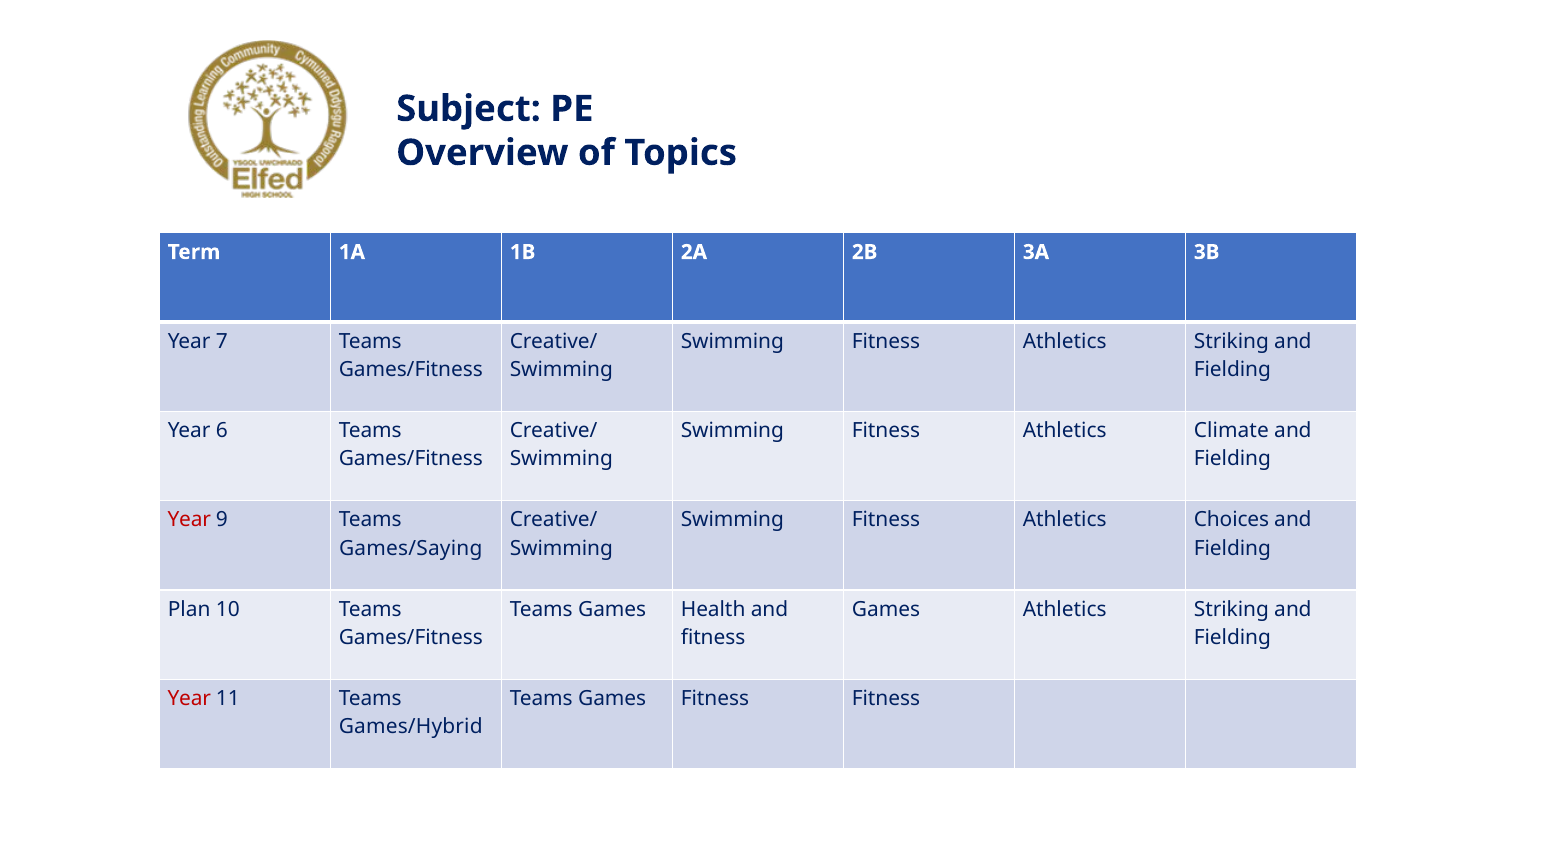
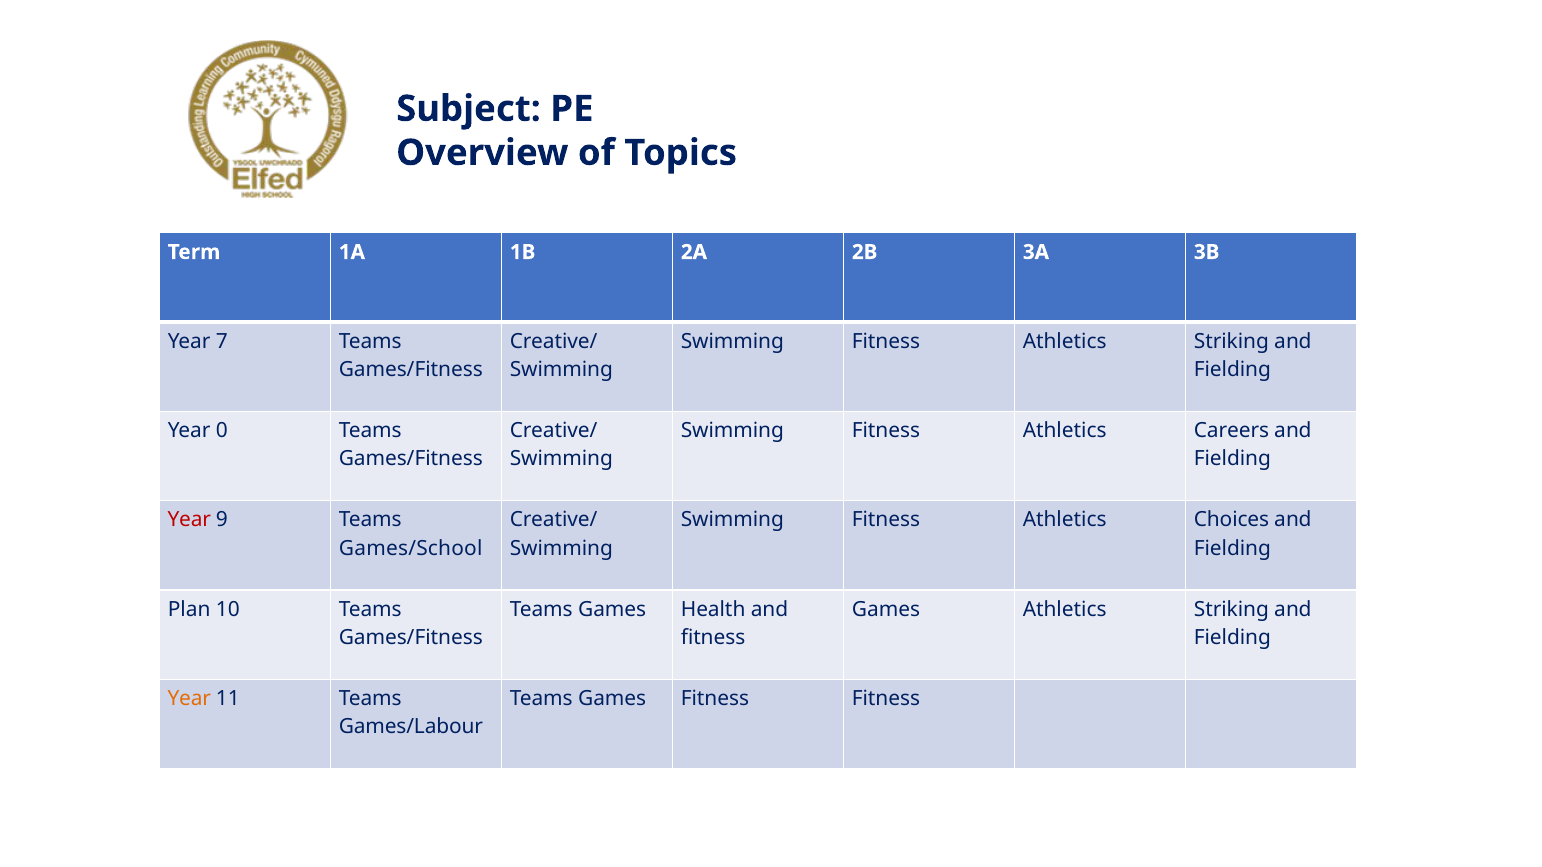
6: 6 -> 0 (222, 431)
Climate: Climate -> Careers (1231, 431)
Games/Saying: Games/Saying -> Games/School (411, 549)
Year colour: red -> orange (189, 699)
Games/Hybrid: Games/Hybrid -> Games/Labour (411, 727)
